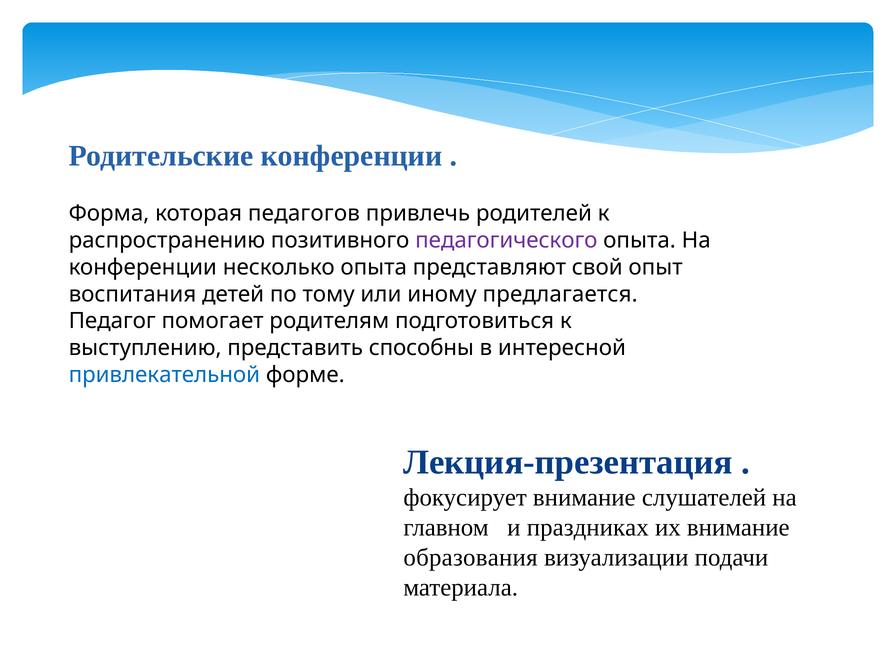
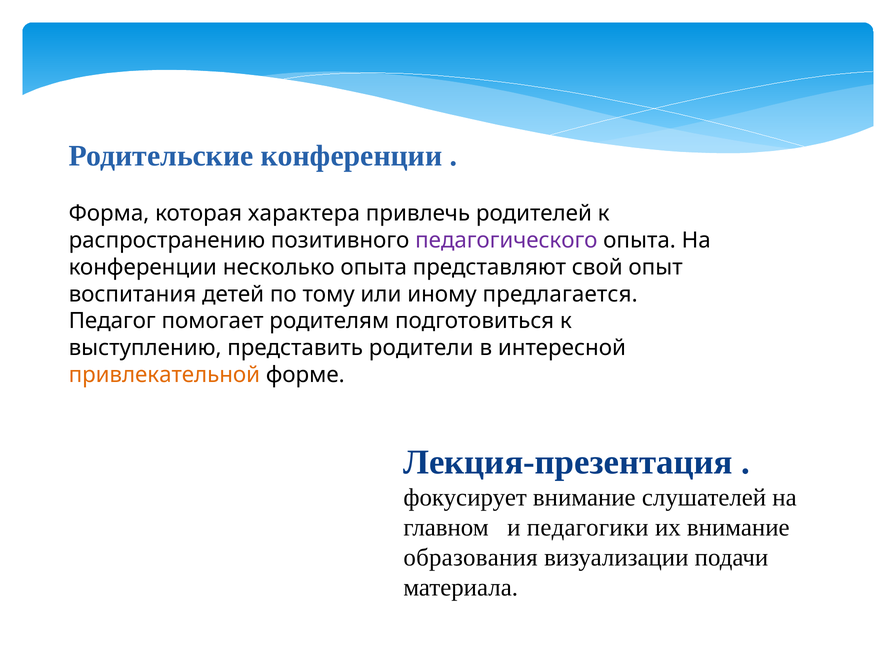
педагогов: педагогов -> характера (304, 213)
способны: способны -> родители (421, 347)
привлекательной colour: blue -> orange (164, 374)
праздниках: праздниках -> педагогики (588, 527)
